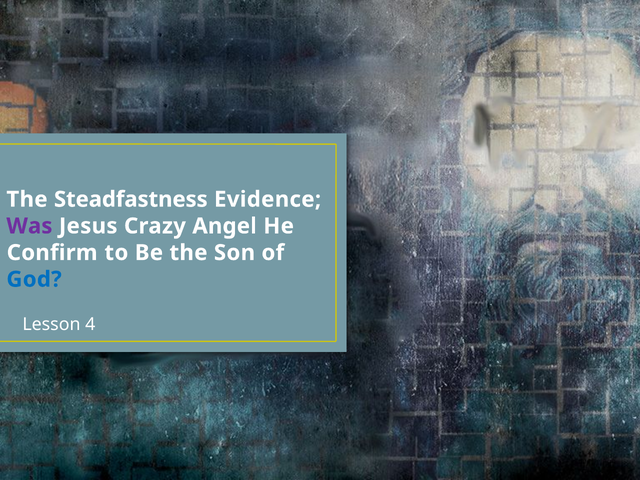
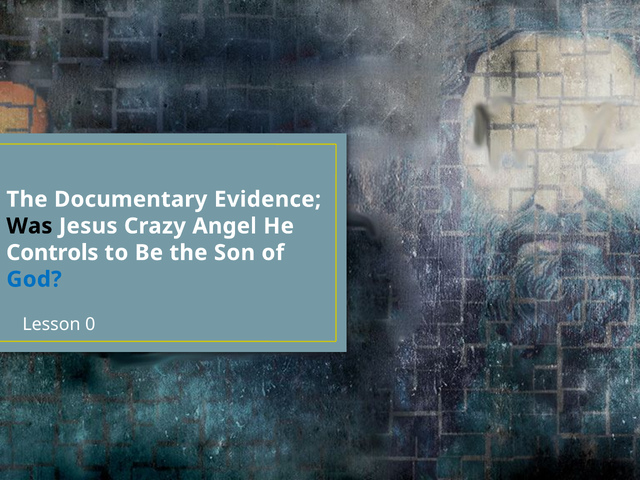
Steadfastness: Steadfastness -> Documentary (131, 199)
Was colour: purple -> black (29, 226)
Confirm: Confirm -> Controls (52, 253)
4: 4 -> 0 (90, 324)
